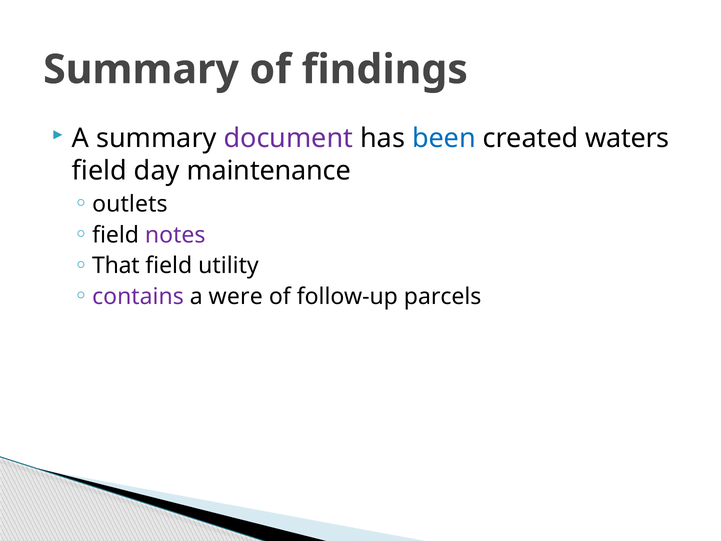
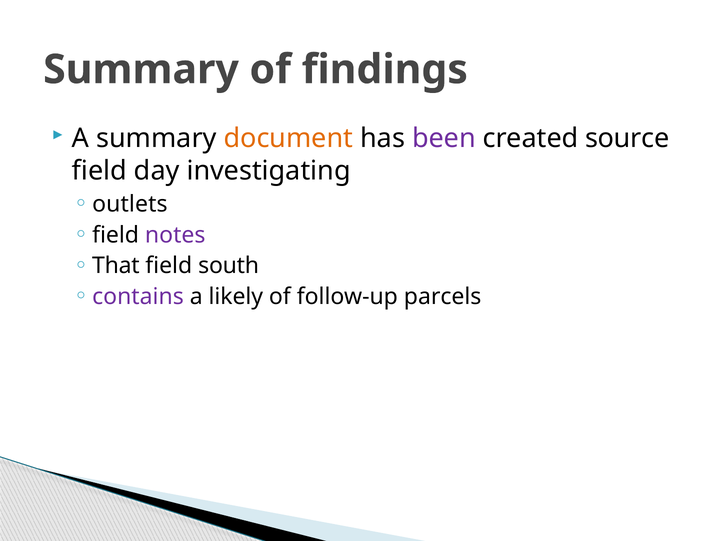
document colour: purple -> orange (288, 138)
been colour: blue -> purple (444, 138)
waters: waters -> source (627, 138)
maintenance: maintenance -> investigating (269, 171)
utility: utility -> south (229, 266)
were: were -> likely (236, 297)
